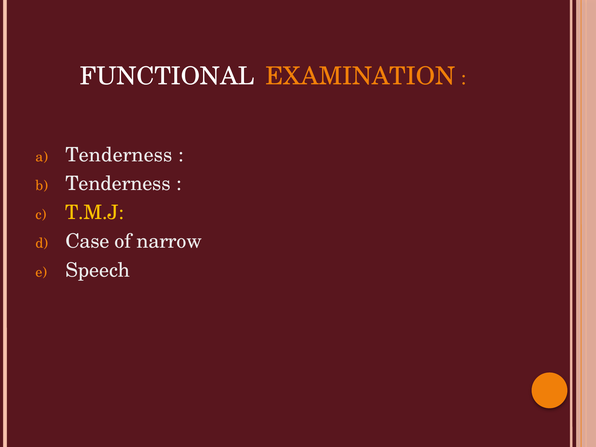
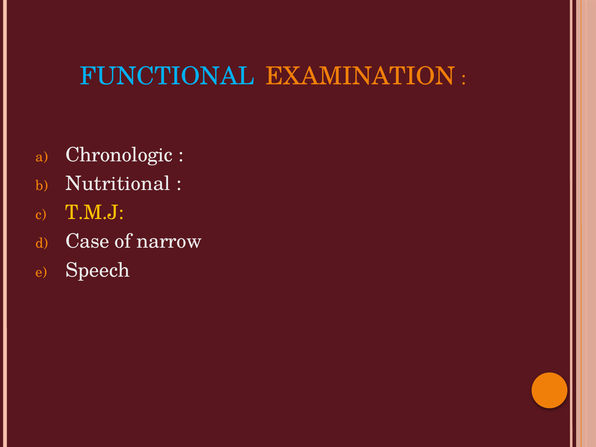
FUNCTIONAL colour: white -> light blue (167, 76)
Tenderness: Tenderness -> Chronologic (119, 155)
Tenderness: Tenderness -> Nutritional (118, 184)
